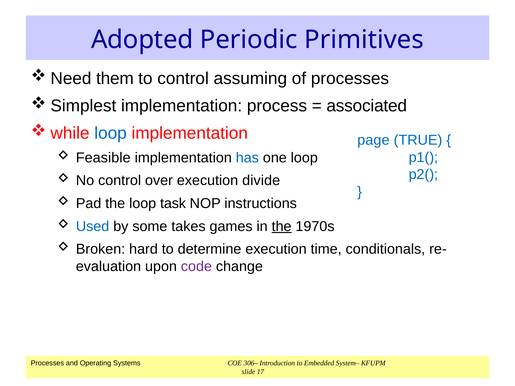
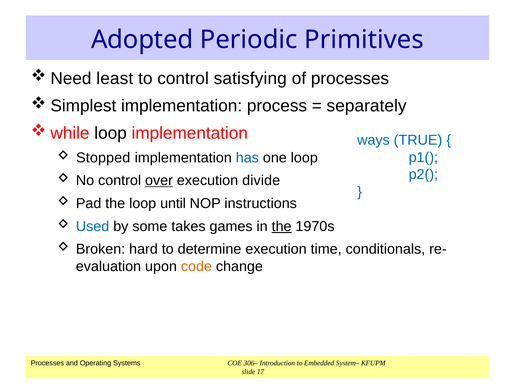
them: them -> least (115, 78)
assuming: assuming -> satisfying (250, 78)
associated: associated -> separately (367, 106)
loop colour: blue -> black (111, 133)
page: page -> ways (373, 140)
Feasible: Feasible -> Stopped (103, 158)
over underline: none -> present (159, 181)
task: task -> until (173, 204)
code colour: purple -> orange (196, 267)
